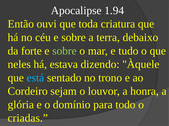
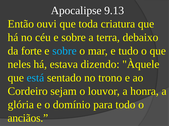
1.94: 1.94 -> 9.13 (114, 11)
sobre colour: light green -> light blue (64, 51)
criadas: criadas -> anciãos (28, 119)
